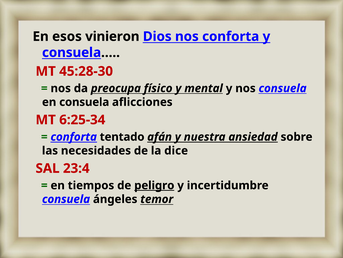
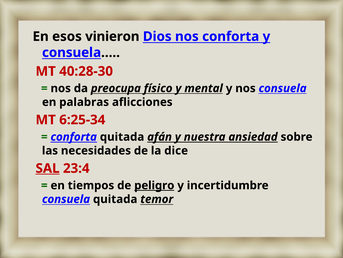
45:28-30: 45:28-30 -> 40:28-30 (86, 71)
en consuela: consuela -> palabras (84, 102)
conforta tentado: tentado -> quitada (122, 137)
SAL underline: none -> present (48, 168)
consuela ángeles: ángeles -> quitada (115, 199)
